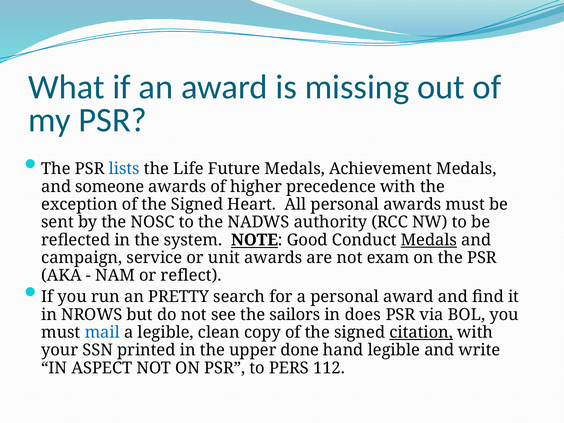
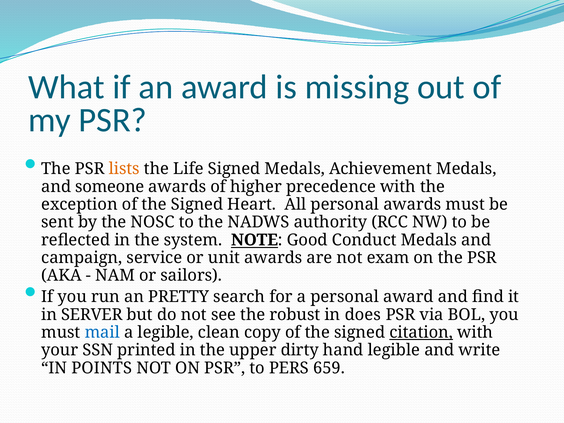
lists colour: blue -> orange (124, 169)
Life Future: Future -> Signed (234, 169)
Medals underline: present -> none (429, 240)
reflect: reflect -> sailors (191, 275)
NROWS: NROWS -> SERVER (92, 315)
sailors: sailors -> robust (295, 315)
done: done -> dirty (300, 350)
ASPECT: ASPECT -> POINTS (102, 368)
112: 112 -> 659 (329, 368)
